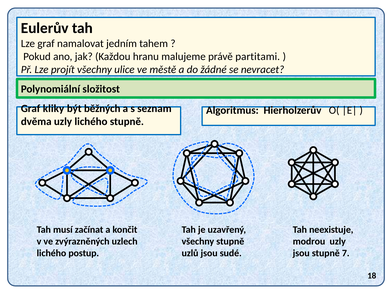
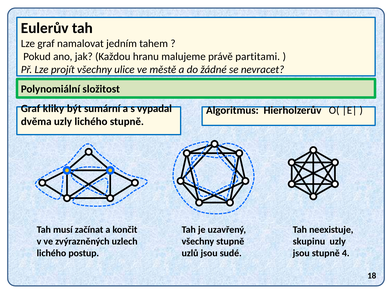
běžných: běžných -> sumární (102, 108)
seznam: seznam -> vypadal (154, 108)
modrou: modrou -> skupinu (309, 241)
7: 7 -> 4 (346, 253)
